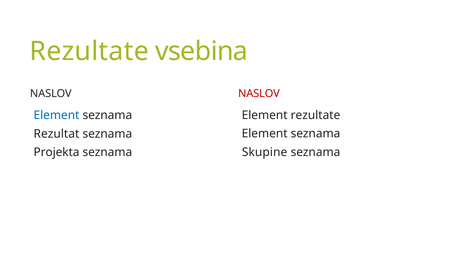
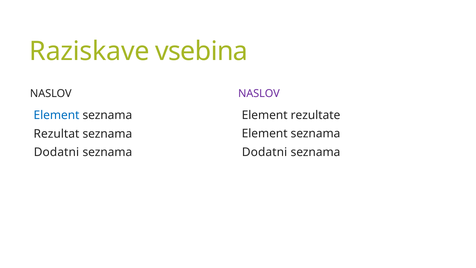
Rezultate: Rezultate -> Raziskave (89, 51)
NASLOV colour: red -> purple (259, 93)
Skupine: Skupine -> Dodatni (265, 152)
Projekta: Projekta -> Dodatni (56, 152)
